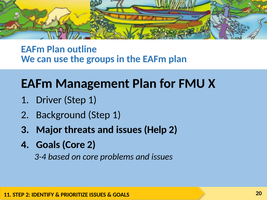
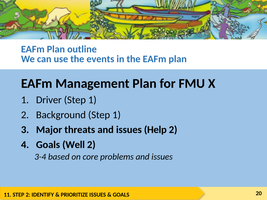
groups: groups -> events (100, 59)
Goals Core: Core -> Well (74, 145)
